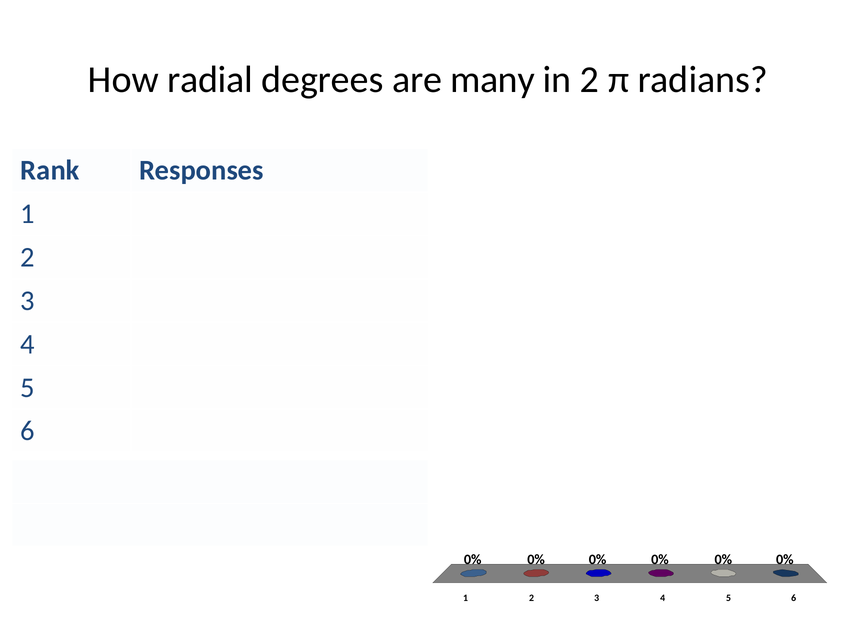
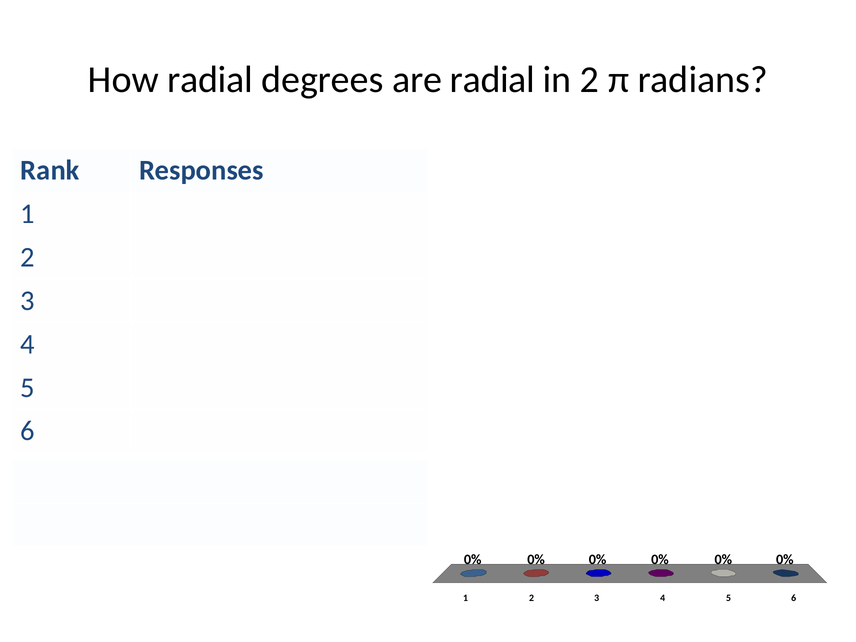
are many: many -> radial (492, 80)
